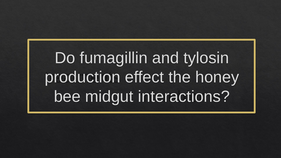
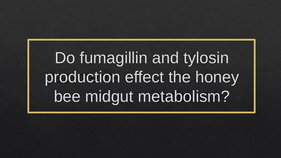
interactions: interactions -> metabolism (184, 97)
